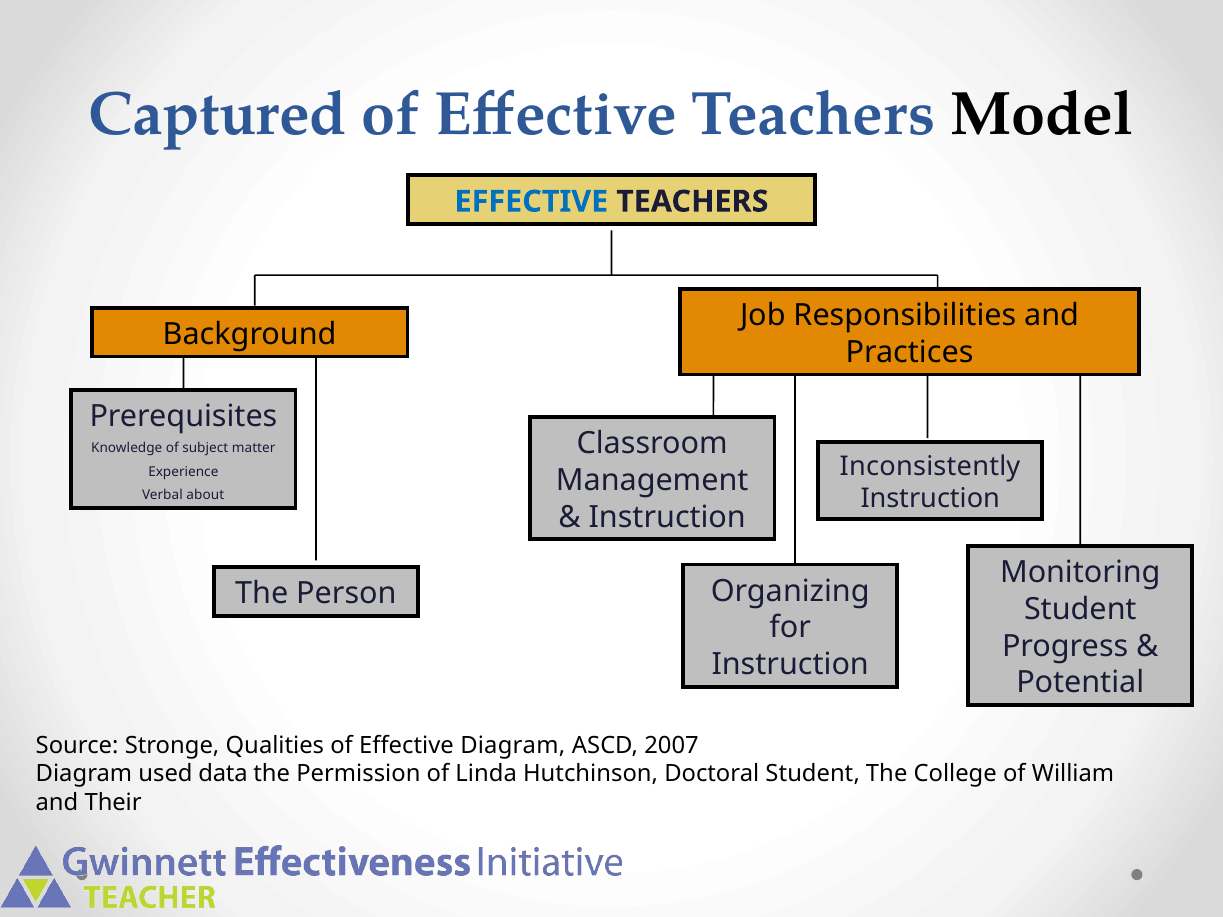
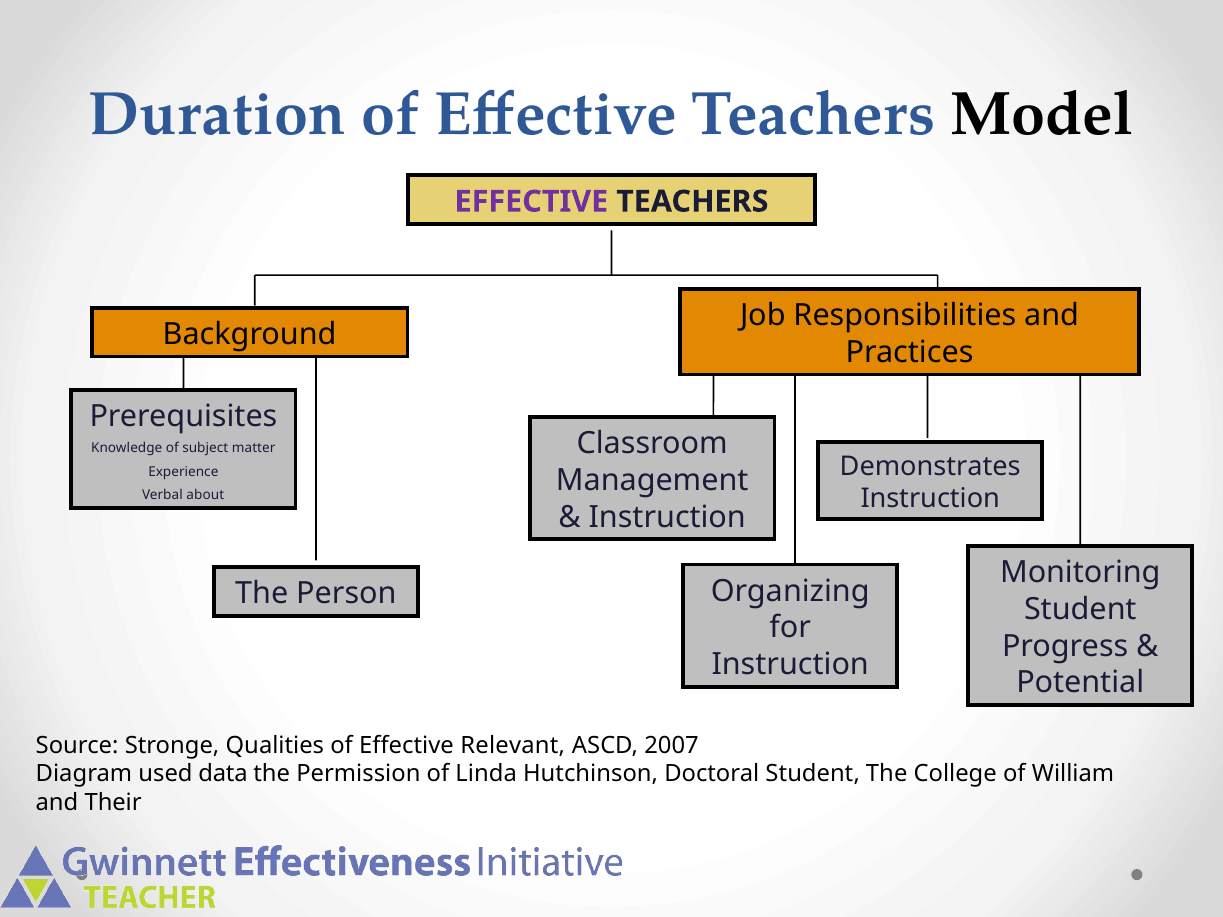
Captured: Captured -> Duration (217, 114)
EFFECTIVE colour: blue -> purple (531, 202)
Inconsistently: Inconsistently -> Demonstrates (930, 466)
Effective Diagram: Diagram -> Relevant (513, 746)
